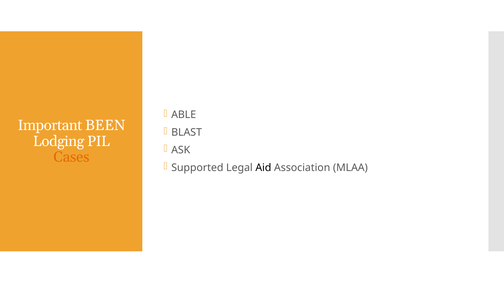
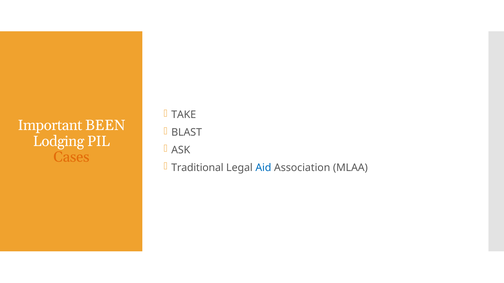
ABLE: ABLE -> TAKE (184, 115)
Supported: Supported -> Traditional (197, 168)
Aid colour: black -> blue (263, 168)
